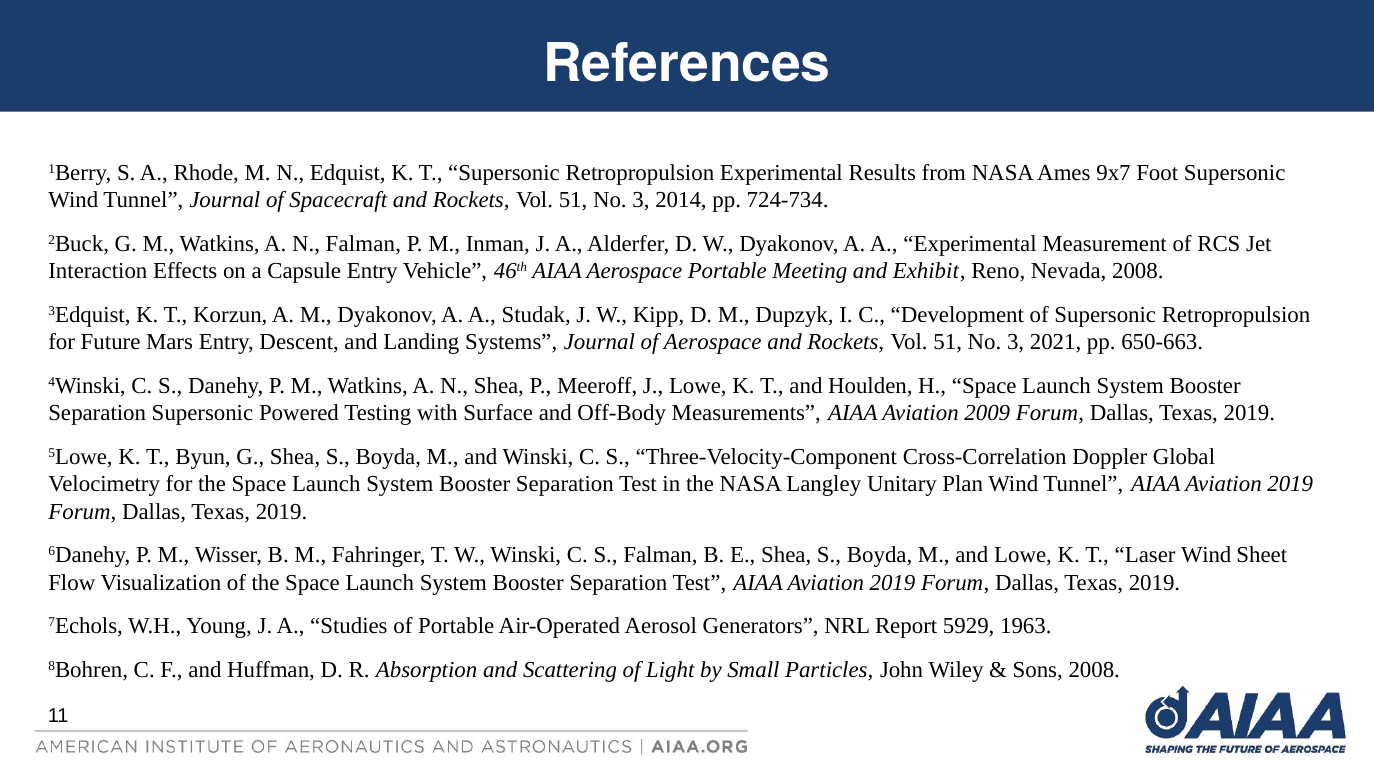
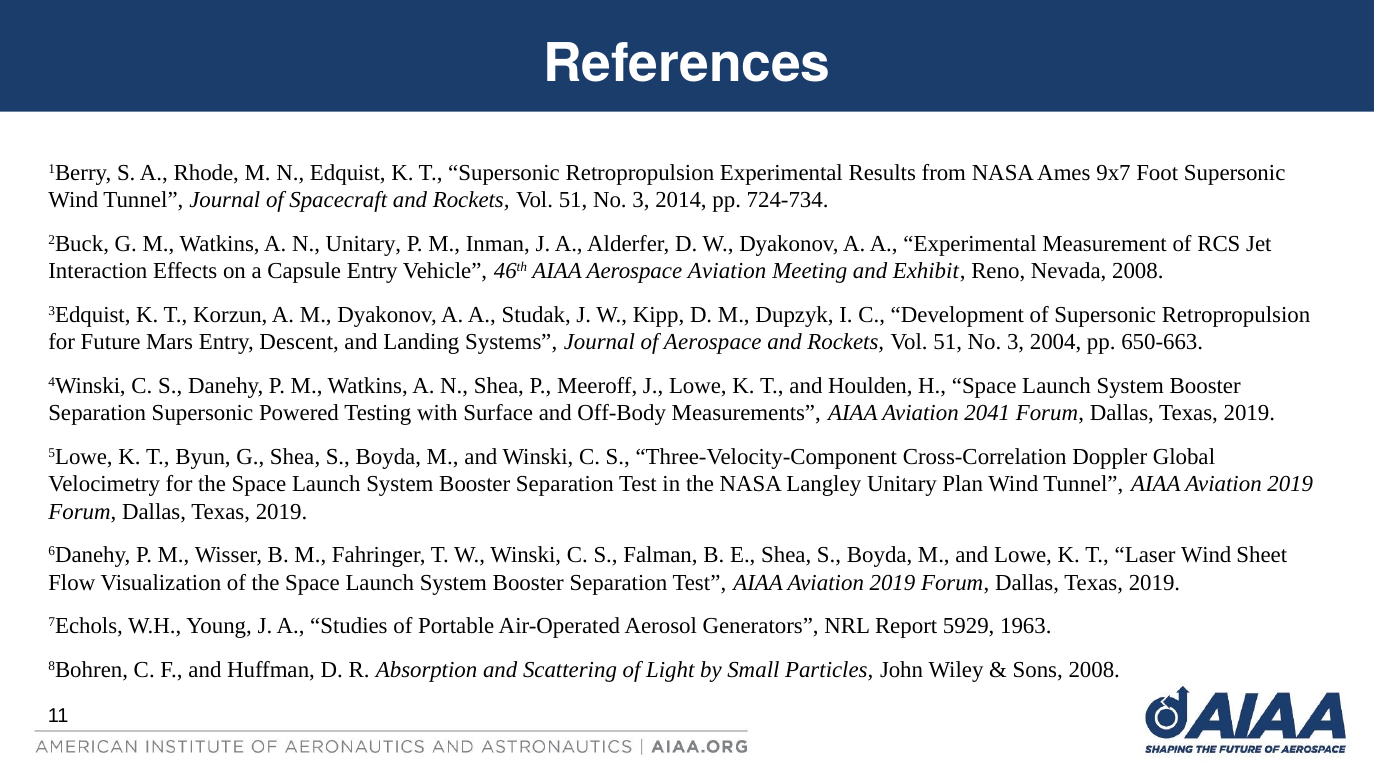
N Falman: Falman -> Unitary (363, 244)
Aerospace Portable: Portable -> Aviation (727, 271)
2021: 2021 -> 2004 (1056, 342)
2009: 2009 -> 2041 (987, 413)
